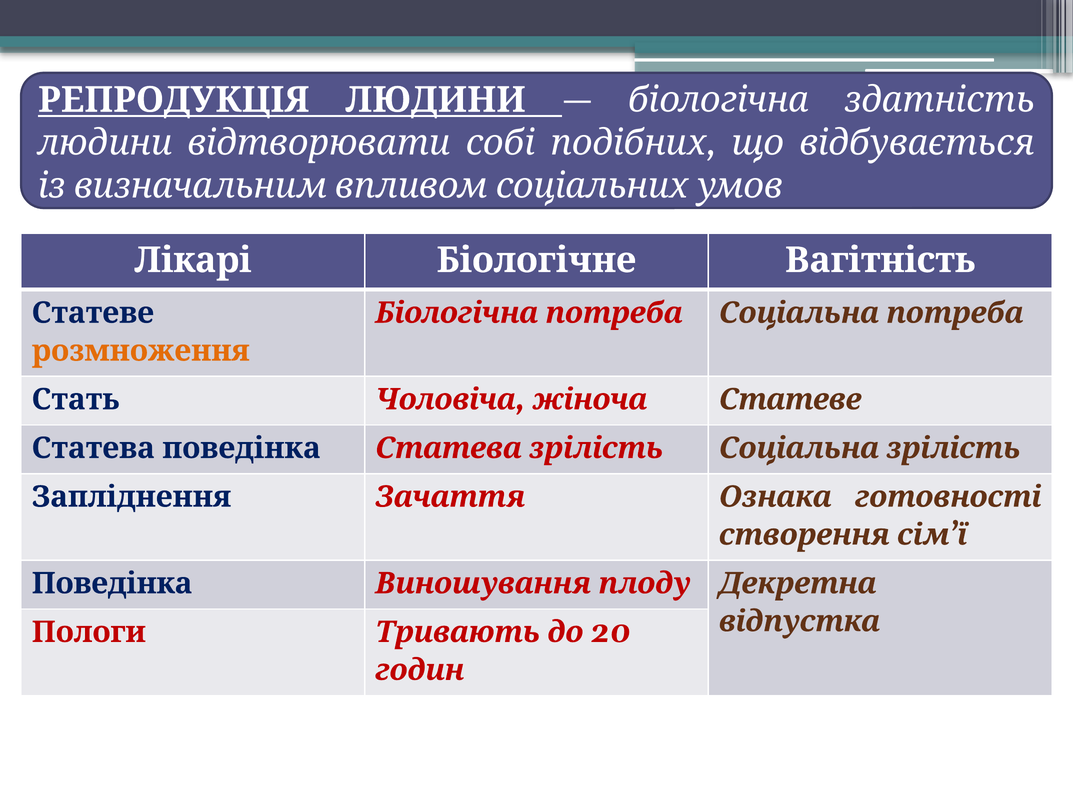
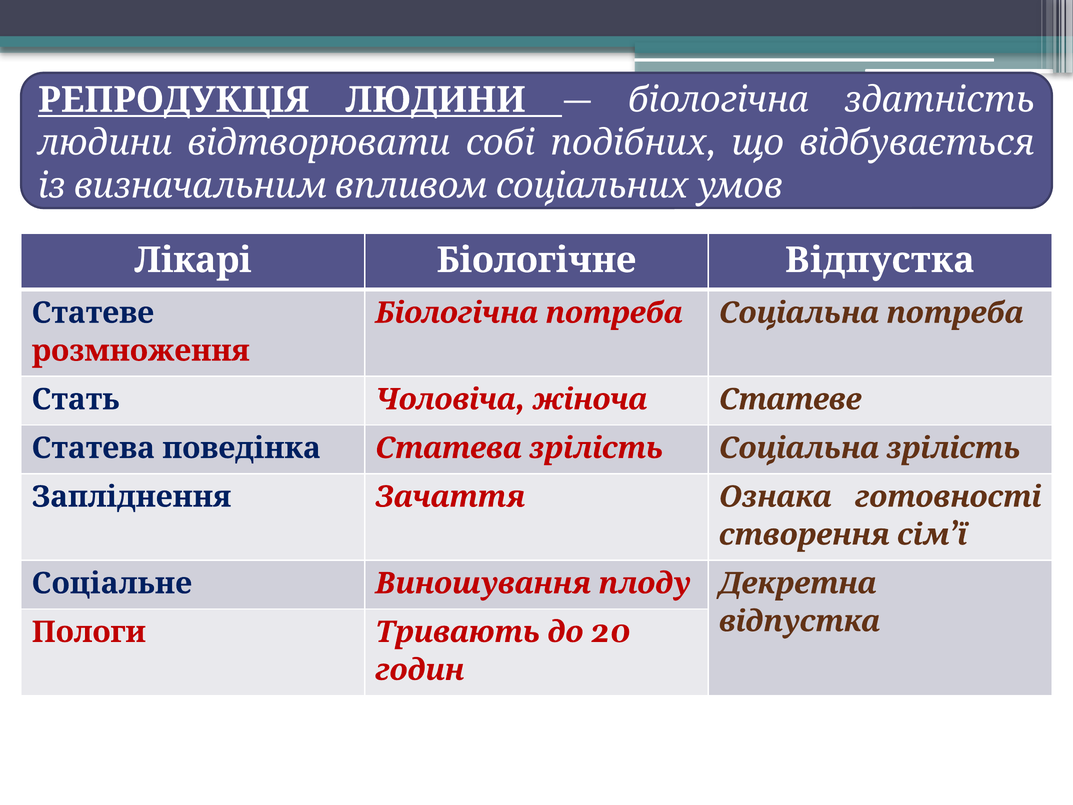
Біологічне Вагітність: Вагітність -> Відпустка (880, 260)
розмноження colour: orange -> red (141, 351)
Поведінка: Поведінка -> Соціальне (112, 583)
